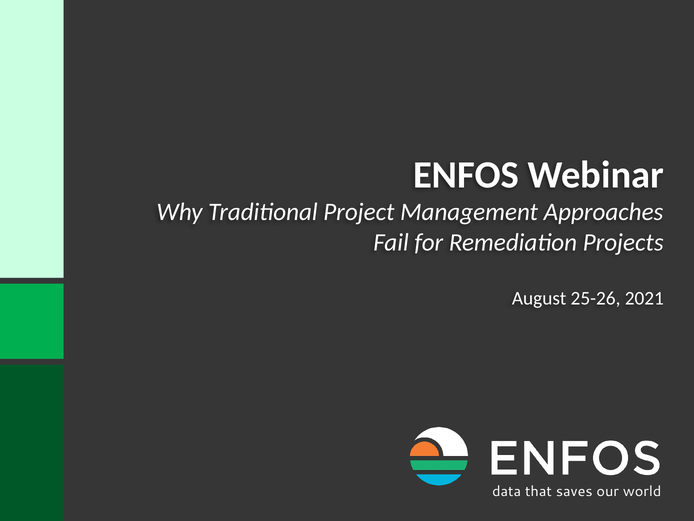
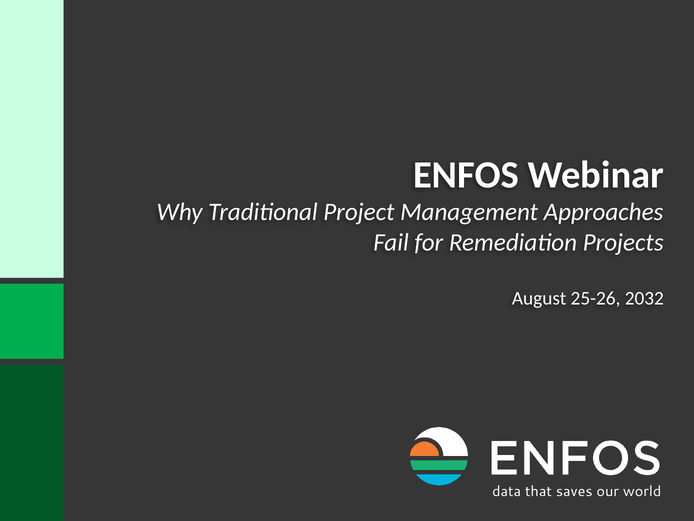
2021: 2021 -> 2032 (644, 298)
